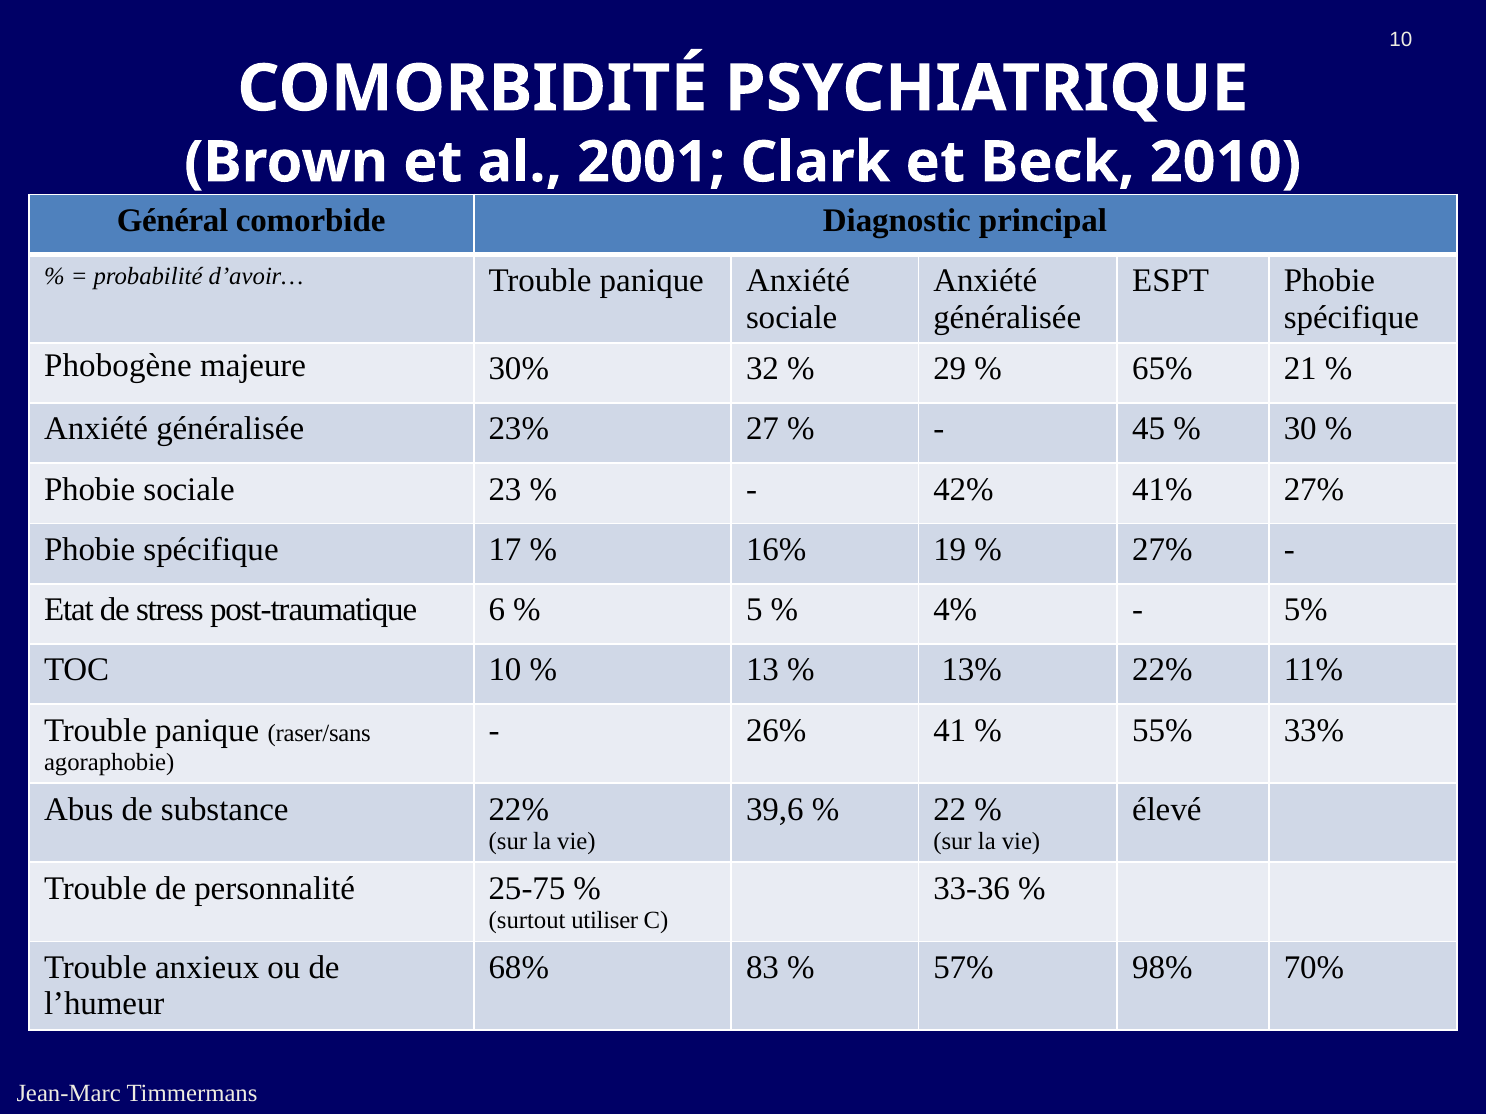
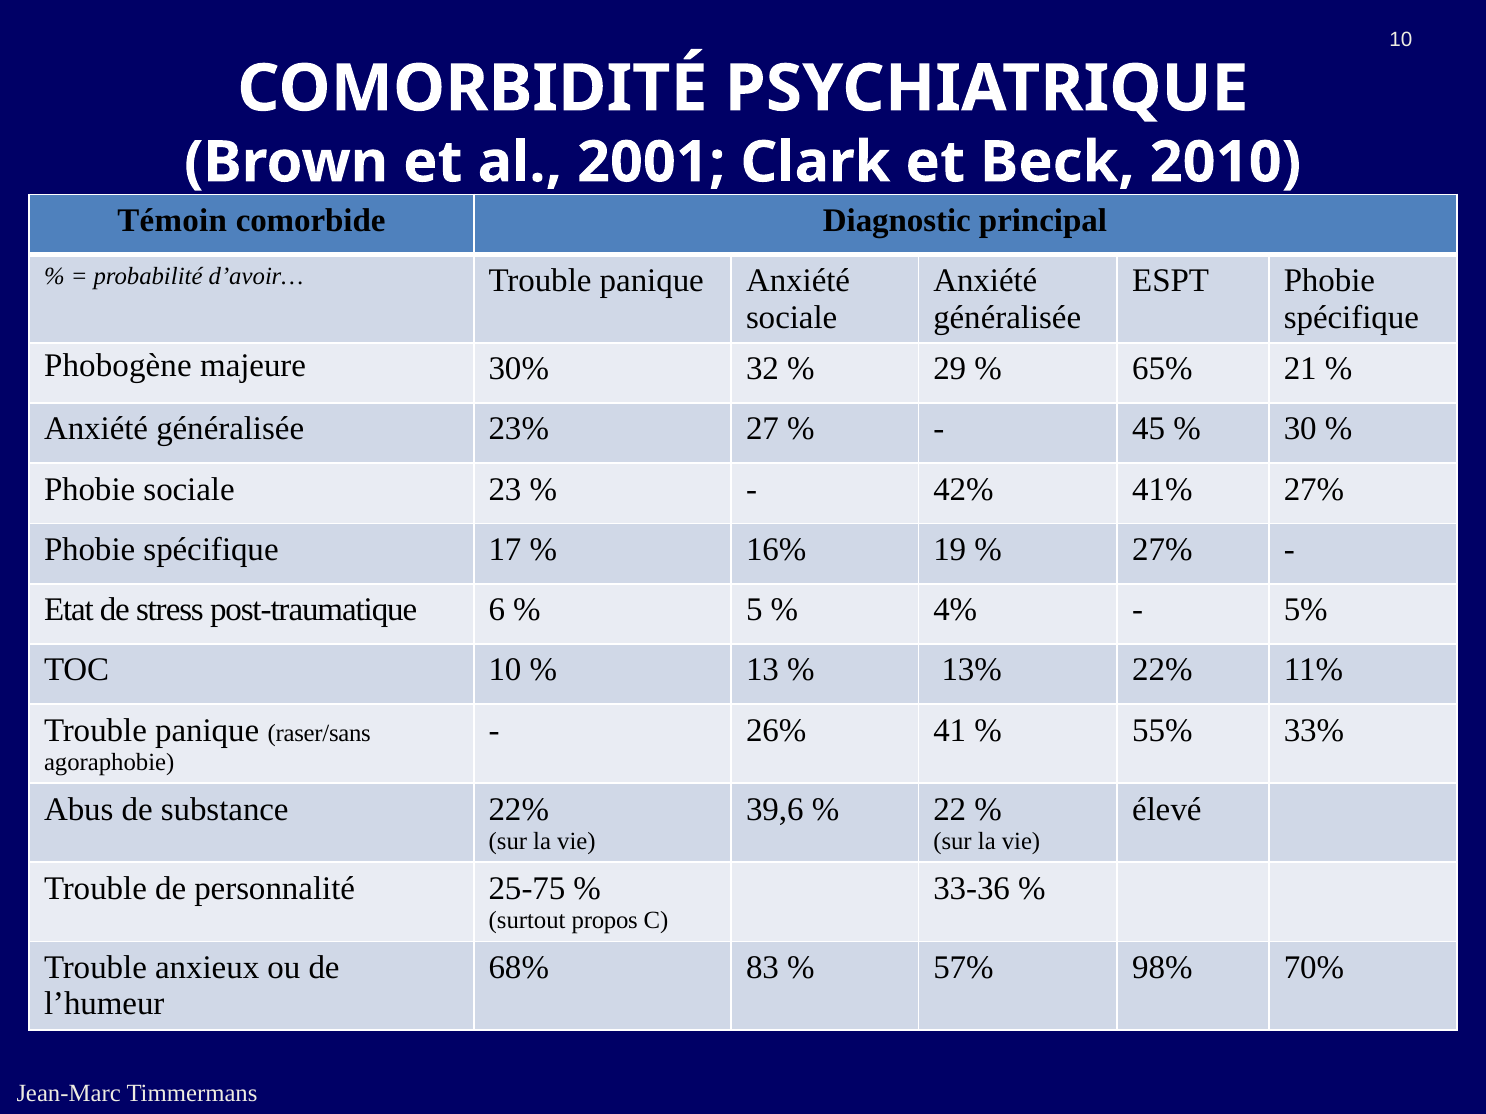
Général: Général -> Témoin (172, 220)
utiliser: utiliser -> propos (605, 921)
